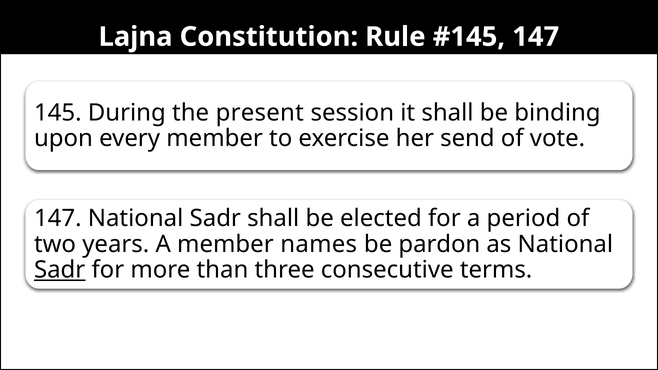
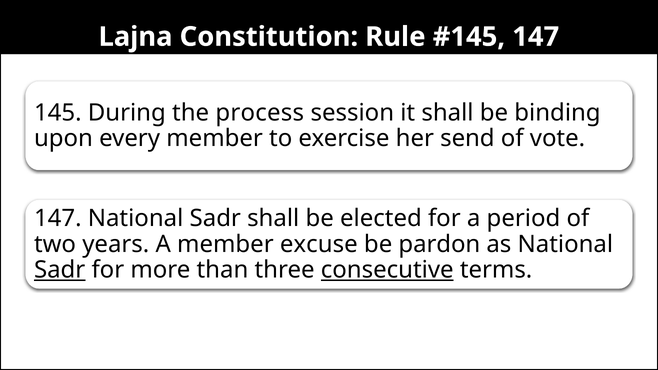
present: present -> process (260, 113)
names: names -> excuse (319, 244)
consecutive underline: none -> present (387, 270)
